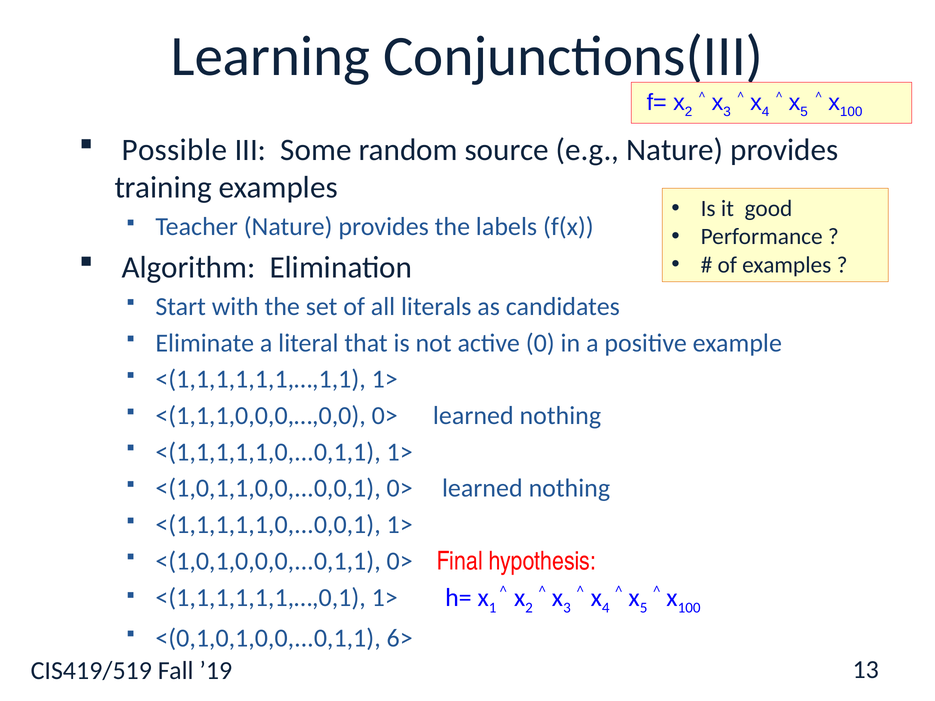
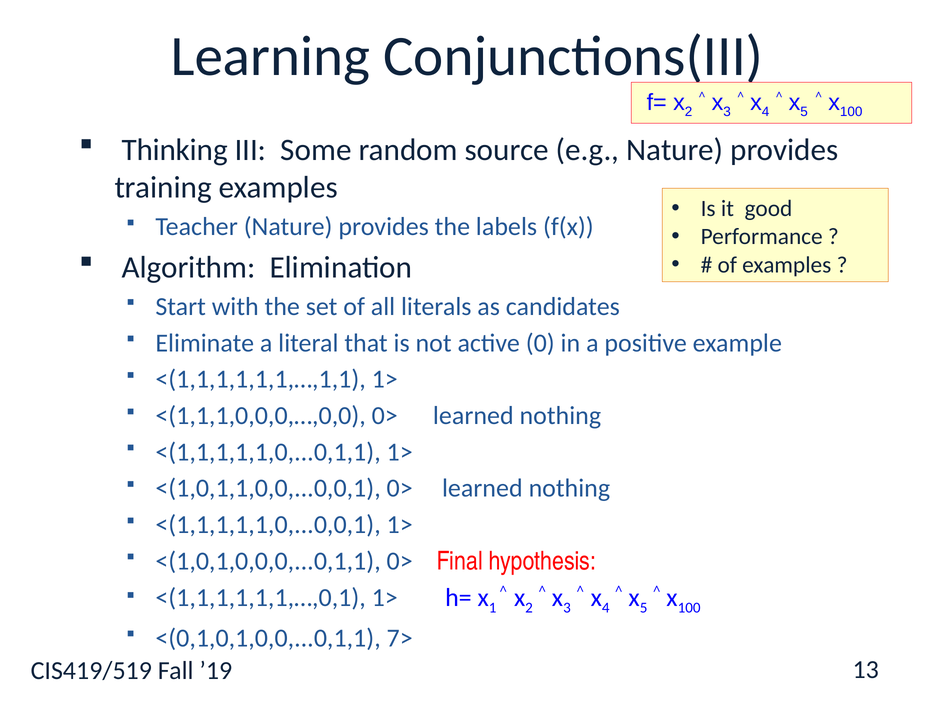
Possible: Possible -> Thinking (175, 150)
6>: 6> -> 7> (400, 638)
